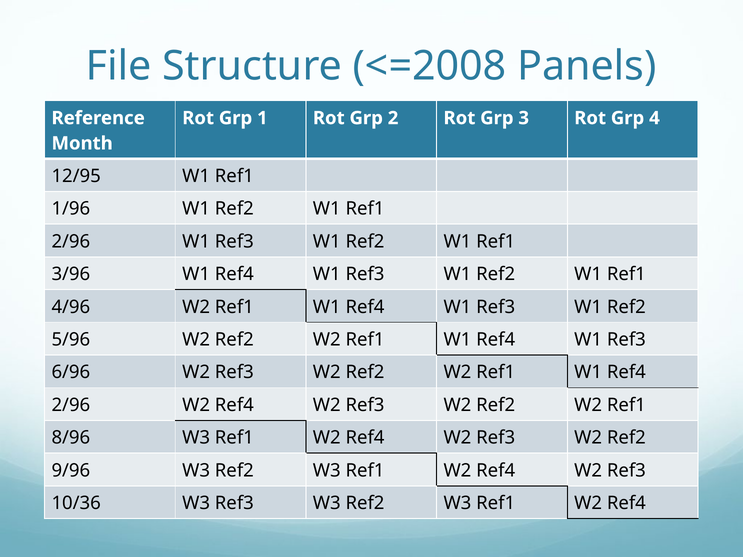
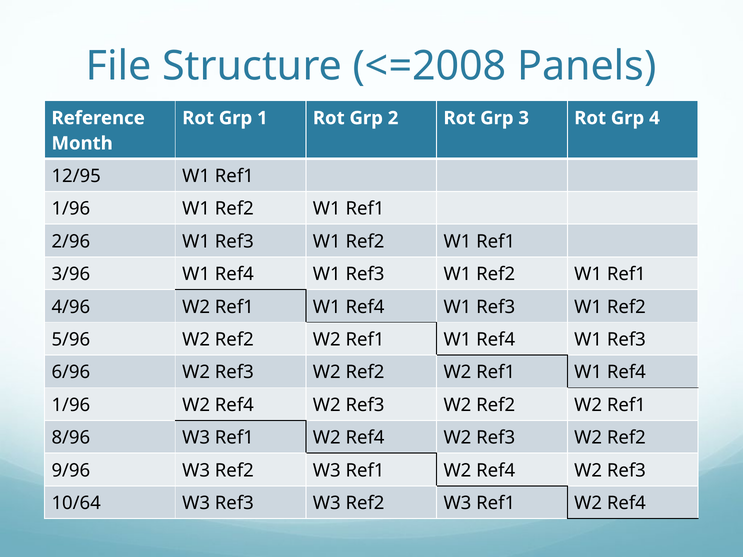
2/96: 2/96 -> 1/96 (71, 405)
10/36: 10/36 -> 10/64 (76, 503)
